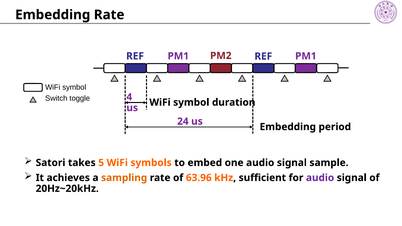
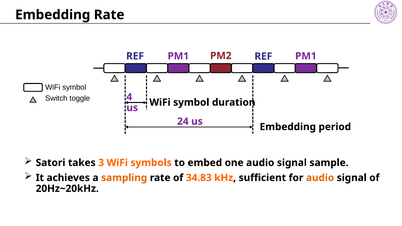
5: 5 -> 3 (101, 163)
63.96: 63.96 -> 34.83 (199, 178)
audio colour: purple -> orange (320, 178)
